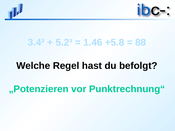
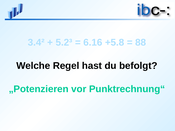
1.46: 1.46 -> 6.16 (93, 43)
